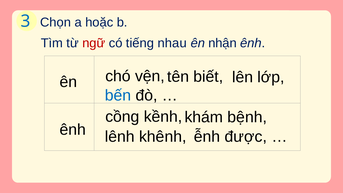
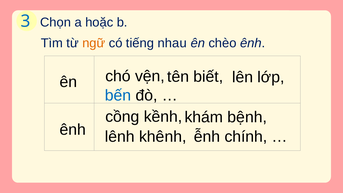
ngữ colour: red -> orange (94, 43)
nhận: nhận -> chèo (222, 43)
được: được -> chính (246, 137)
